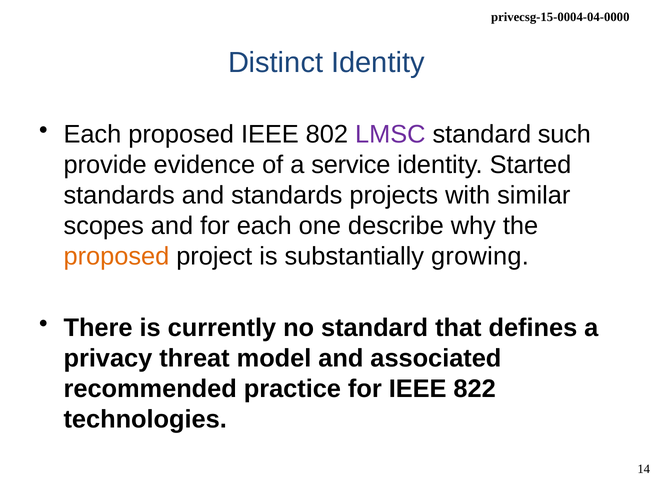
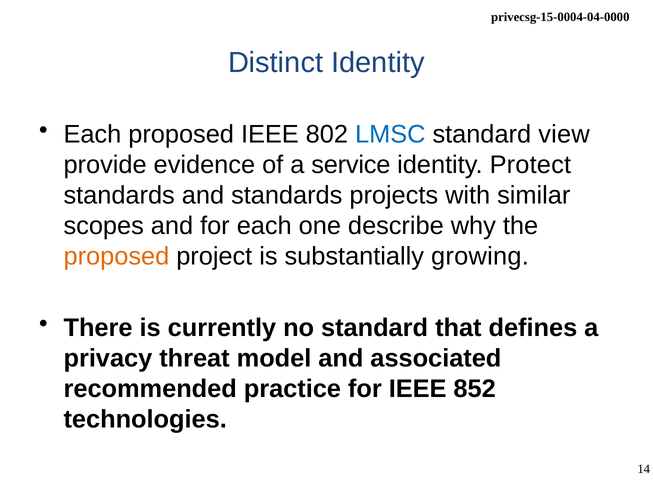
LMSC colour: purple -> blue (390, 135)
such: such -> view (564, 135)
Started: Started -> Protect (530, 165)
822: 822 -> 852 (475, 389)
